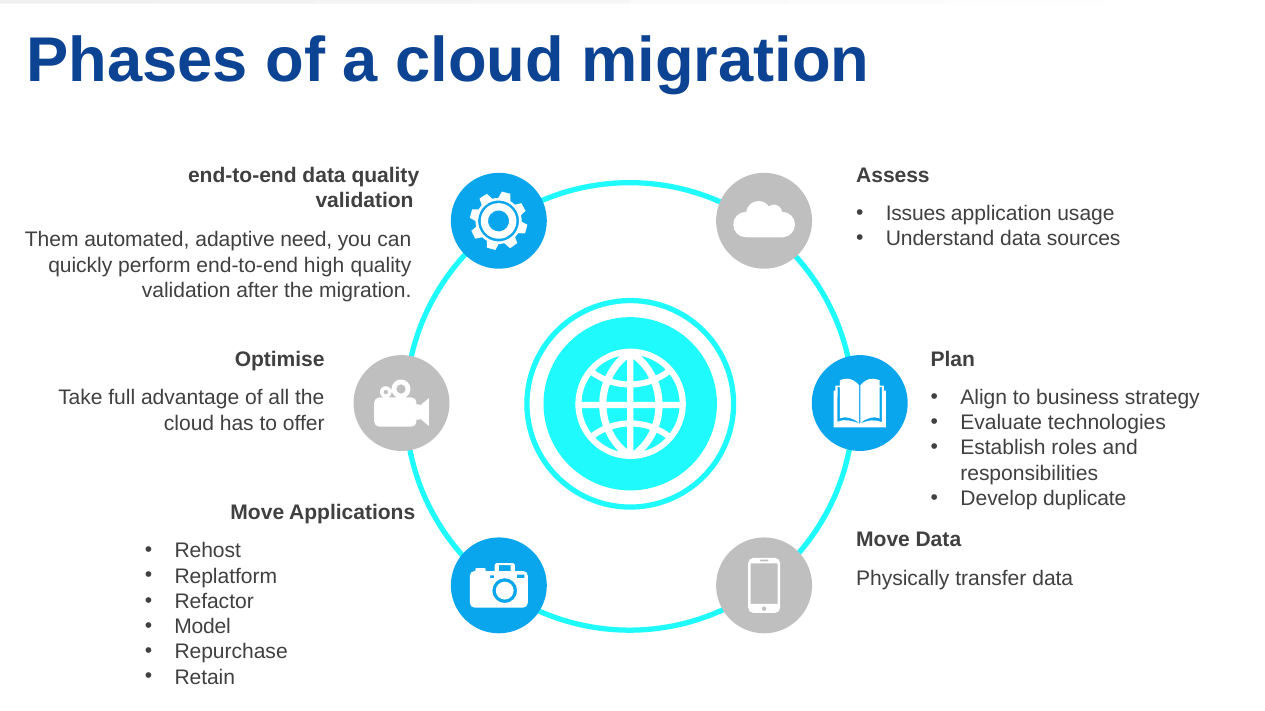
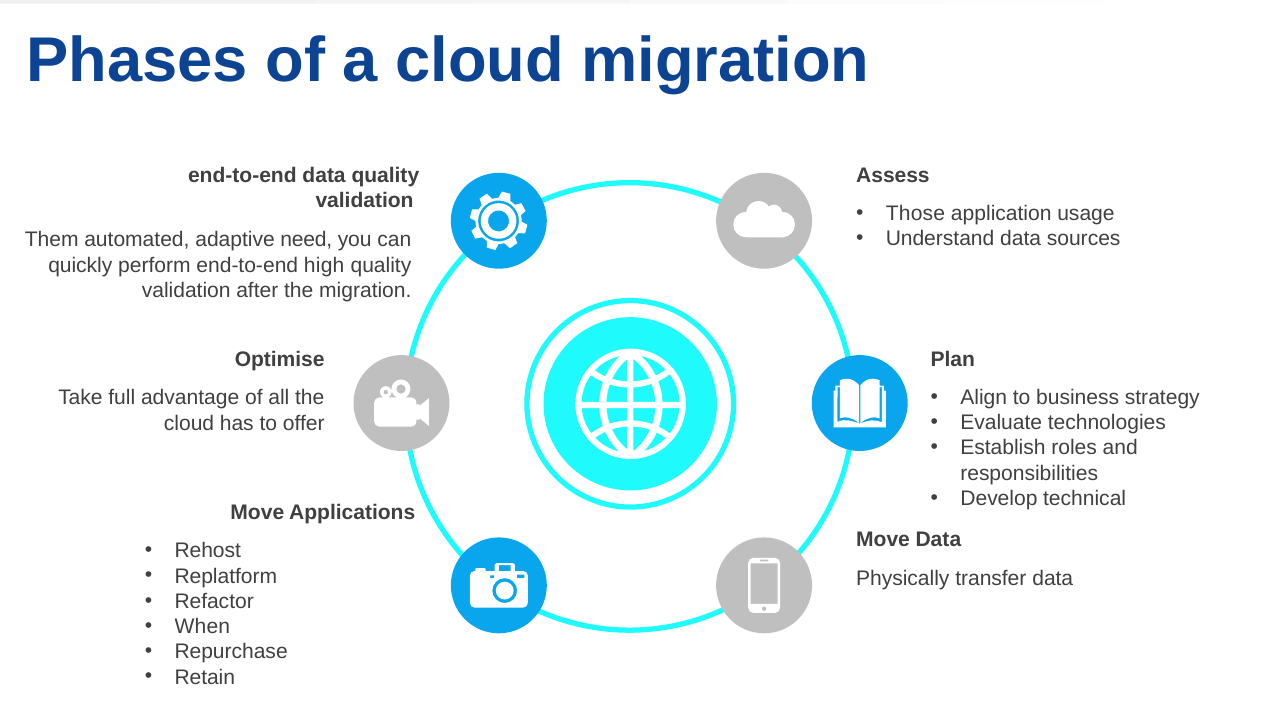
Issues: Issues -> Those (915, 214)
duplicate: duplicate -> technical (1085, 499)
Model: Model -> When (202, 627)
